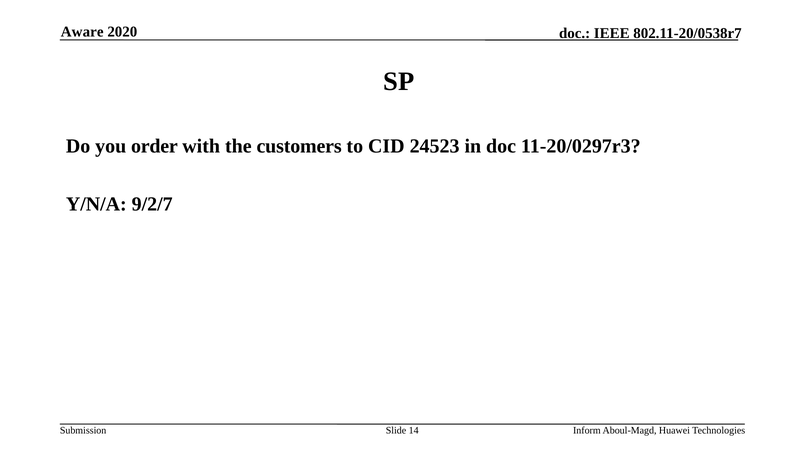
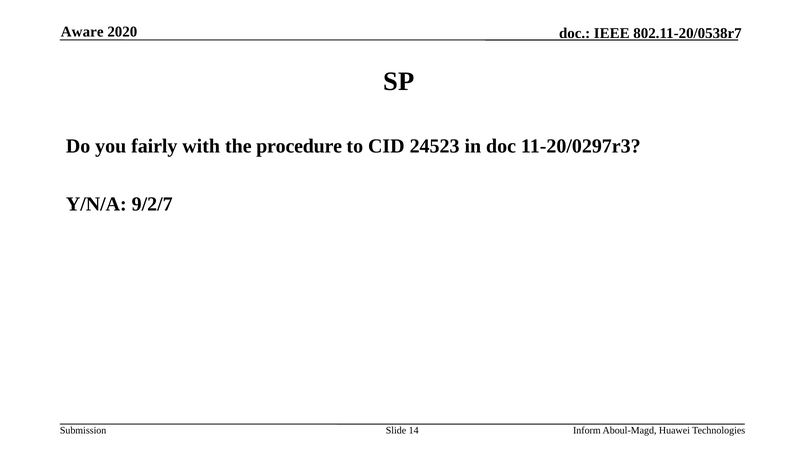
order: order -> fairly (154, 146)
customers: customers -> procedure (299, 146)
